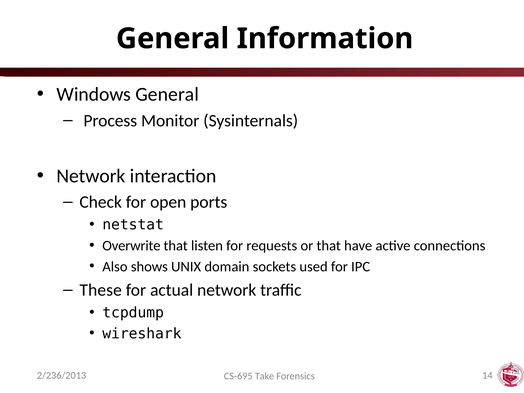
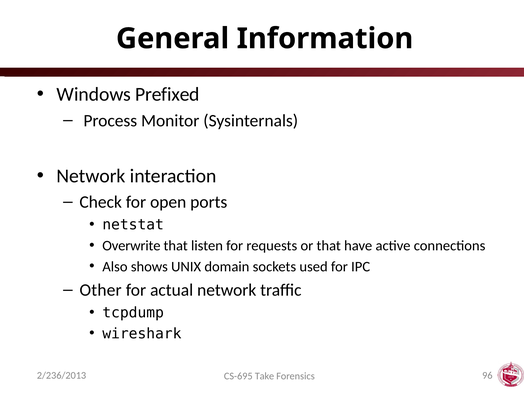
Windows General: General -> Prefixed (167, 94)
These: These -> Other (101, 290)
14: 14 -> 96 (487, 375)
